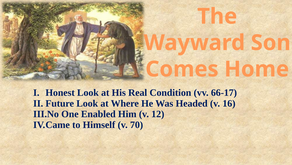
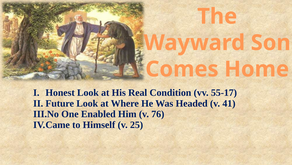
66-17: 66-17 -> 55-17 (224, 92)
16: 16 -> 41 (229, 103)
12: 12 -> 76 (158, 114)
70: 70 -> 25 (137, 124)
